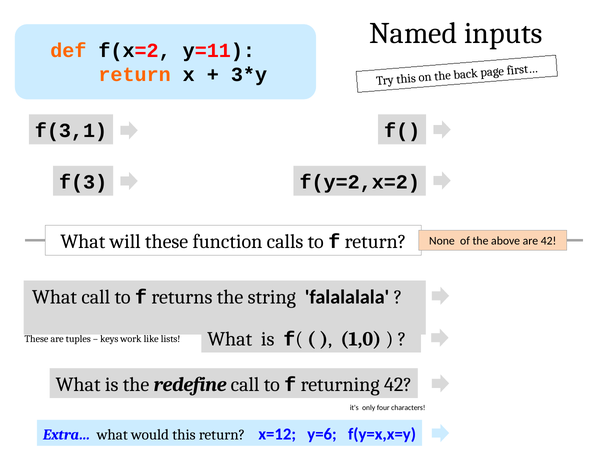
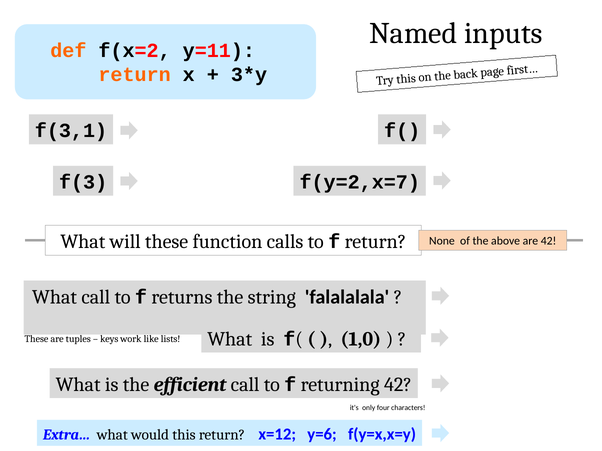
f(y=2,x=2: f(y=2,x=2 -> f(y=2,x=7 (360, 182)
redefine: redefine -> efficient (190, 385)
